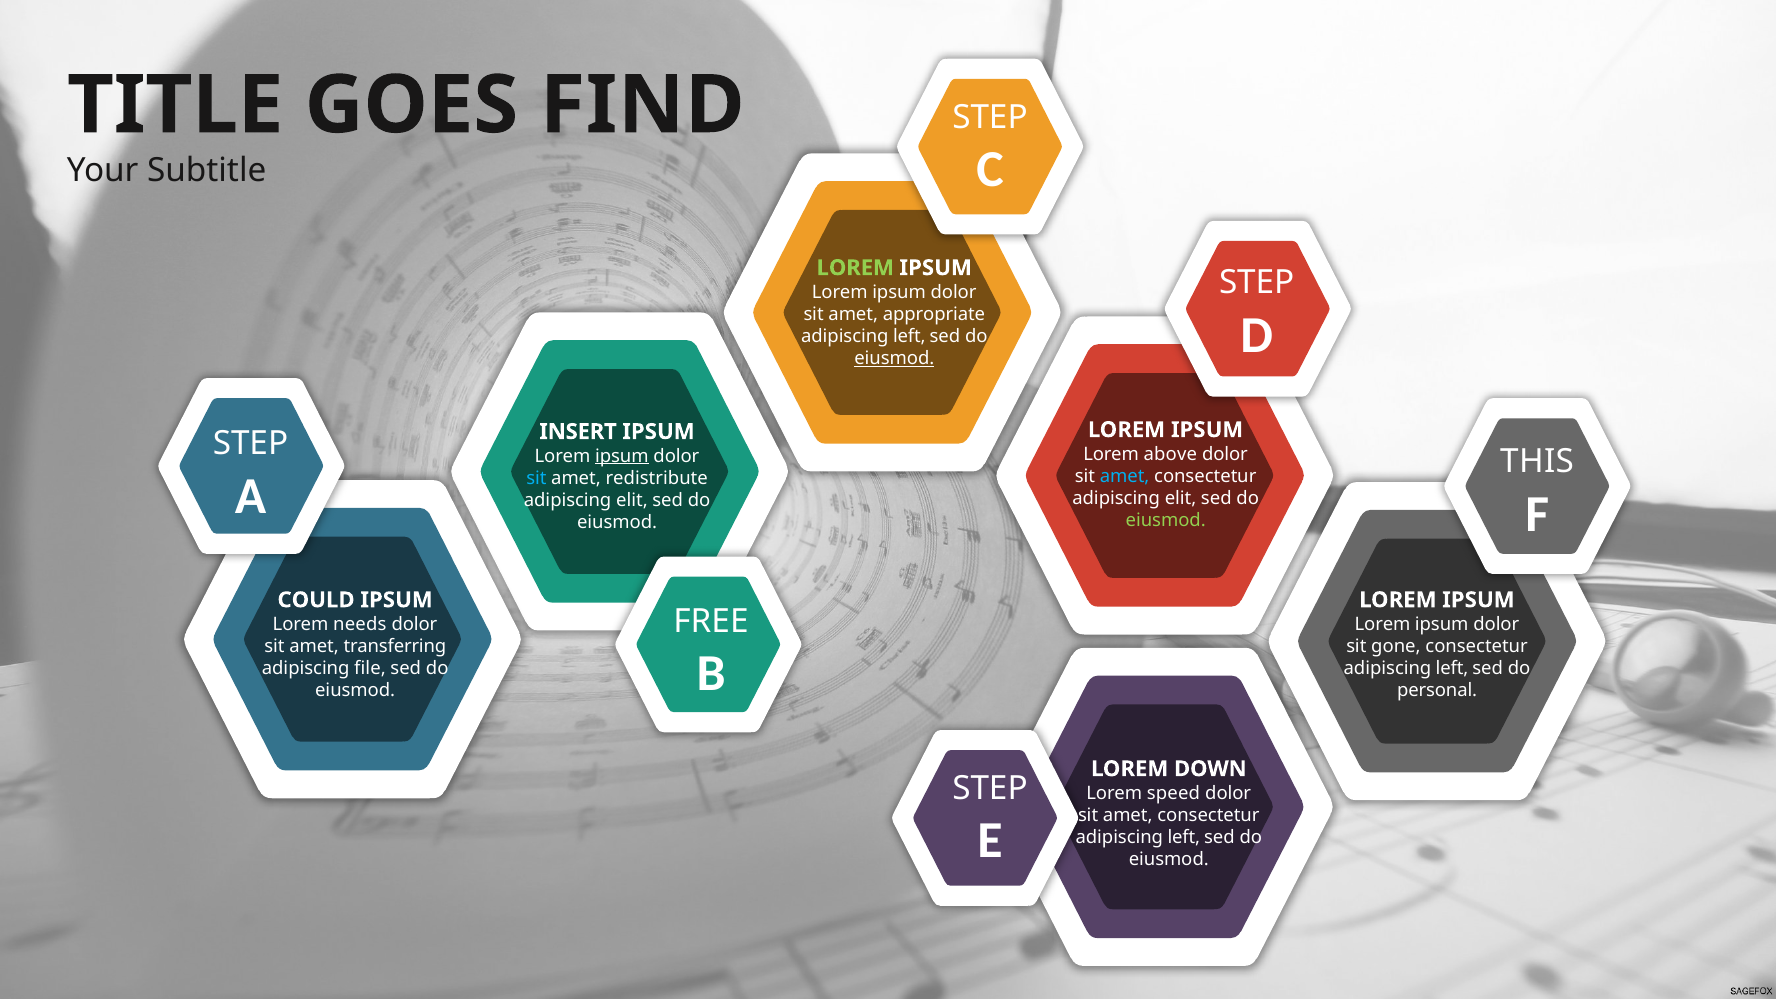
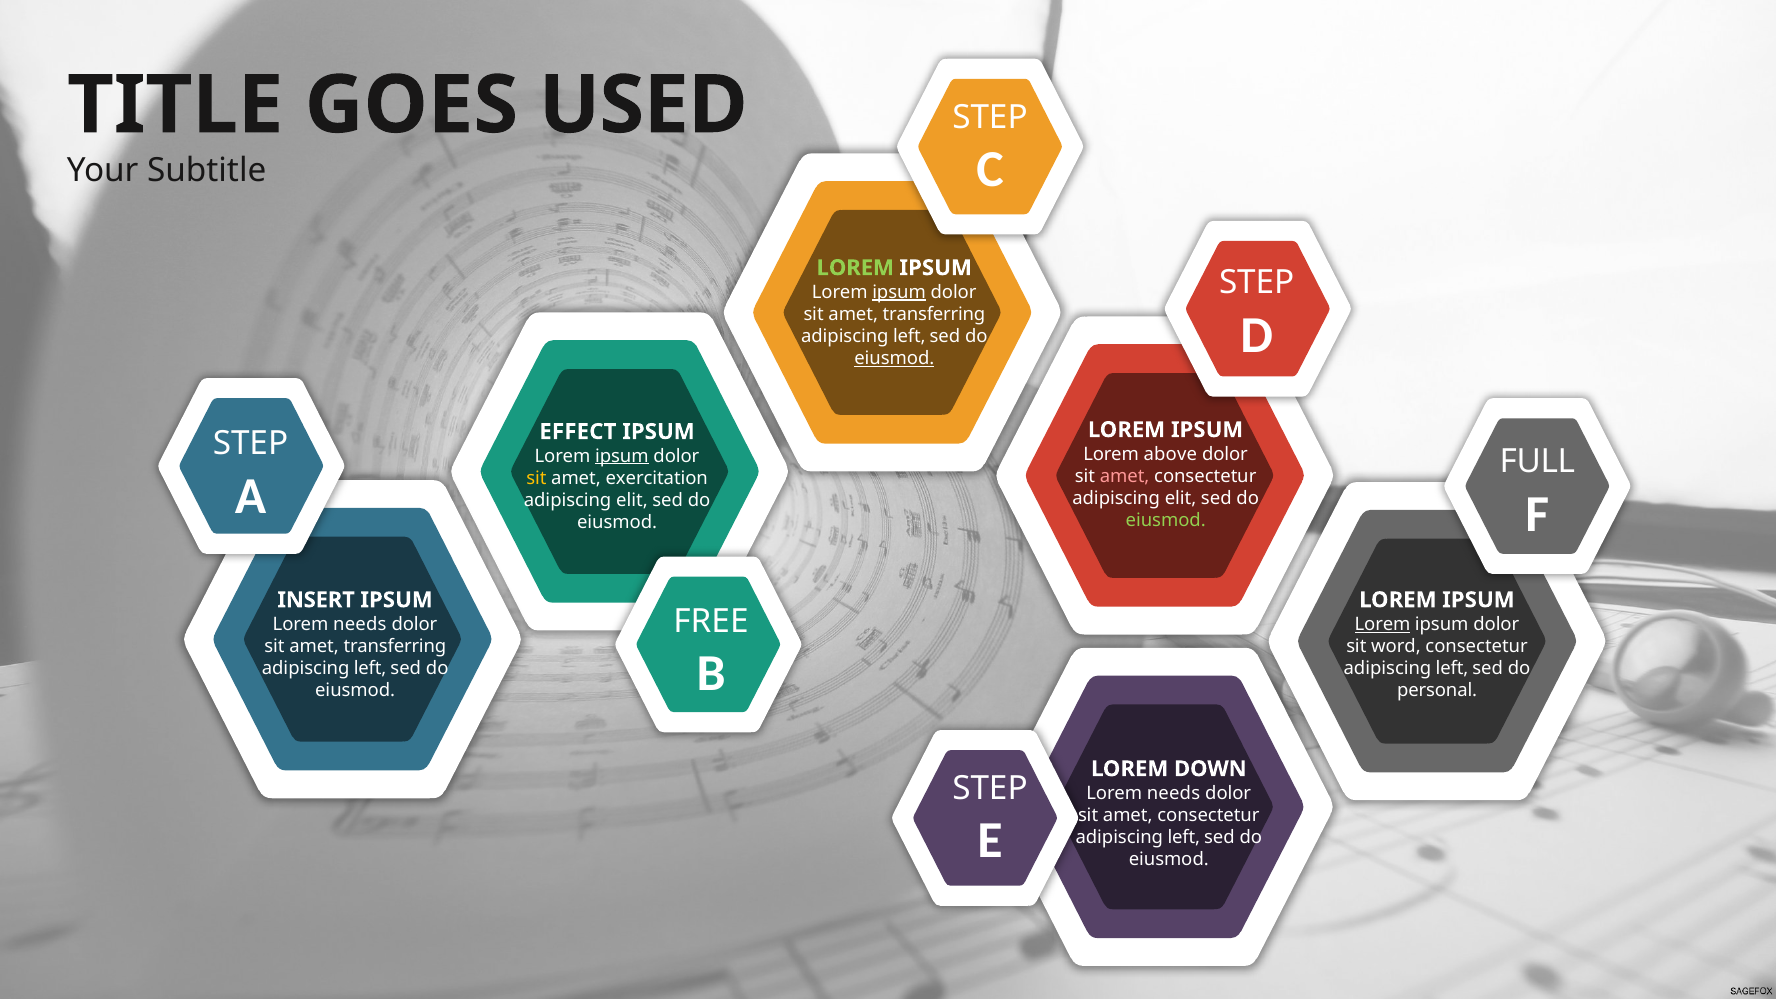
FIND: FIND -> USED (643, 105)
ipsum underline: none -> present (899, 292)
appropriate: appropriate -> transferring (934, 314)
INSERT: INSERT -> EFFECT (578, 432)
THIS: THIS -> FULL (1537, 462)
amet colour: light blue -> pink (1125, 476)
sit colour: light blue -> yellow (536, 478)
redistribute: redistribute -> exercitation (657, 478)
COULD: COULD -> INSERT (316, 600)
Lorem underline: none -> present (1383, 624)
gone: gone -> word (1396, 646)
file: file -> left (370, 669)
speed: speed -> needs (1173, 793)
